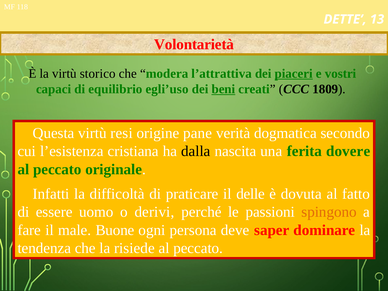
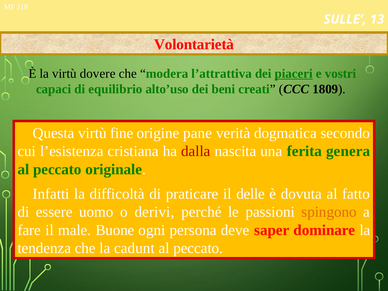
DETTE: DETTE -> SULLE (345, 19)
storico: storico -> dovere (98, 74)
egli’uso: egli’uso -> alto’uso (167, 89)
beni underline: present -> none (223, 89)
resi: resi -> fine (122, 133)
dalla colour: black -> red (196, 151)
dovere: dovere -> genera (348, 151)
risiede: risiede -> cadunt (134, 248)
